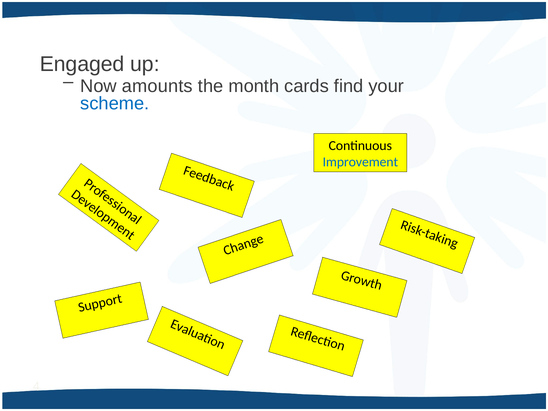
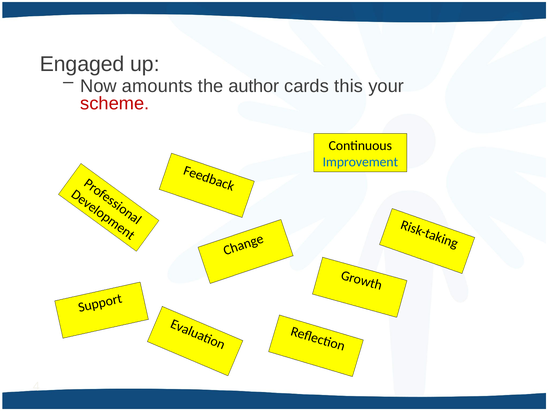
month: month -> author (254, 86)
find: find -> this (349, 86)
scheme colour: blue -> red (115, 104)
